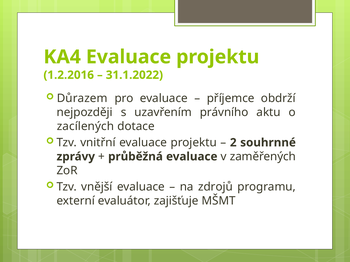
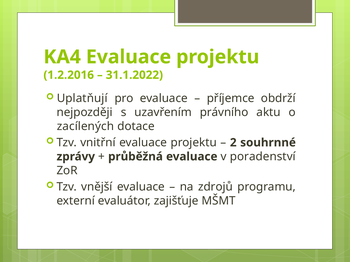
Důrazem: Důrazem -> Uplatňují (82, 99)
zaměřených: zaměřených -> poradenství (263, 157)
